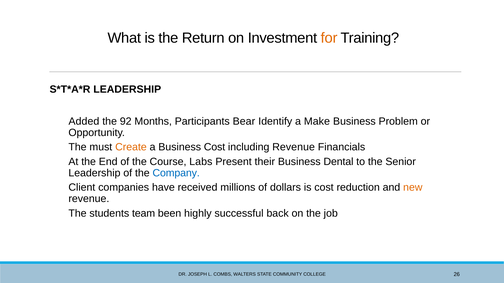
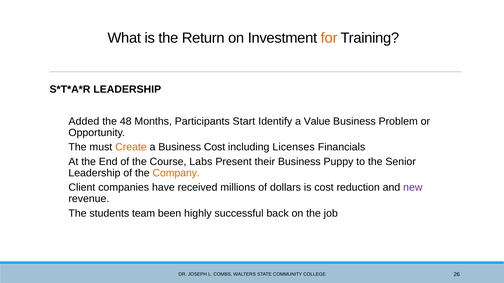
92: 92 -> 48 (126, 122)
Bear: Bear -> Start (244, 122)
Make: Make -> Value (317, 122)
including Revenue: Revenue -> Licenses (294, 147)
Dental: Dental -> Puppy (338, 162)
Company colour: blue -> orange (176, 173)
new colour: orange -> purple (413, 188)
